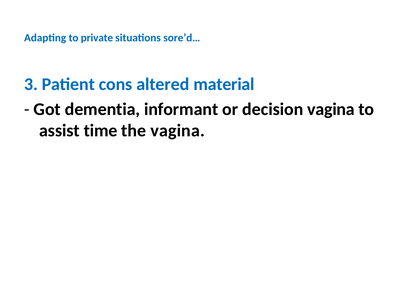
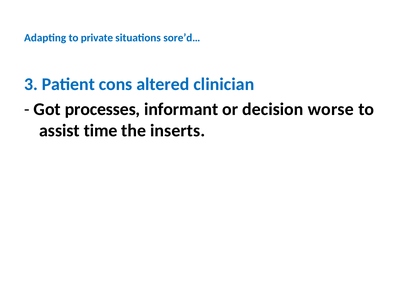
material: material -> clinician (224, 84)
dementia: dementia -> processes (103, 109)
decision vagina: vagina -> worse (331, 109)
the vagina: vagina -> inserts (178, 131)
